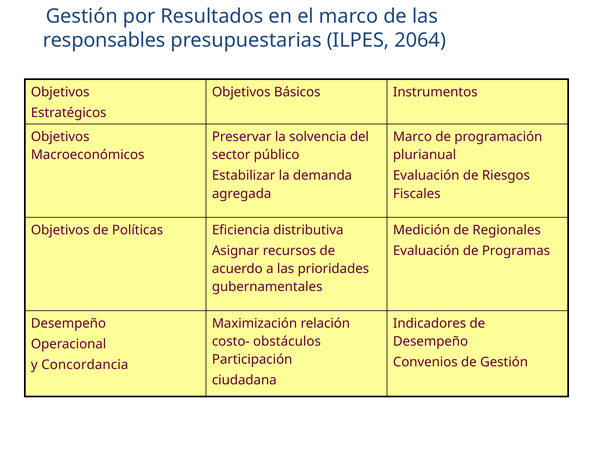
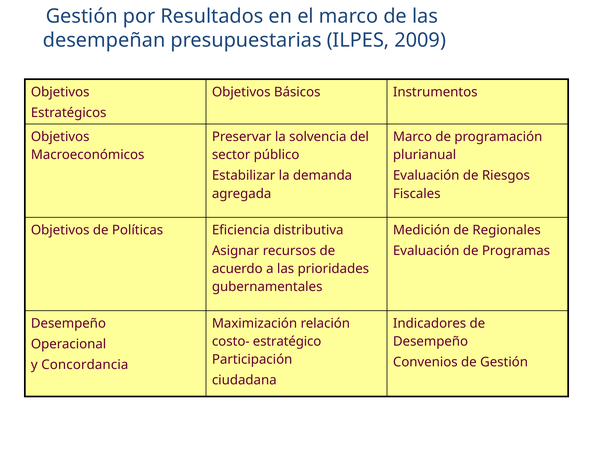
responsables: responsables -> desempeñan (104, 40)
2064: 2064 -> 2009 (420, 40)
obstáculos: obstáculos -> estratégico (287, 341)
